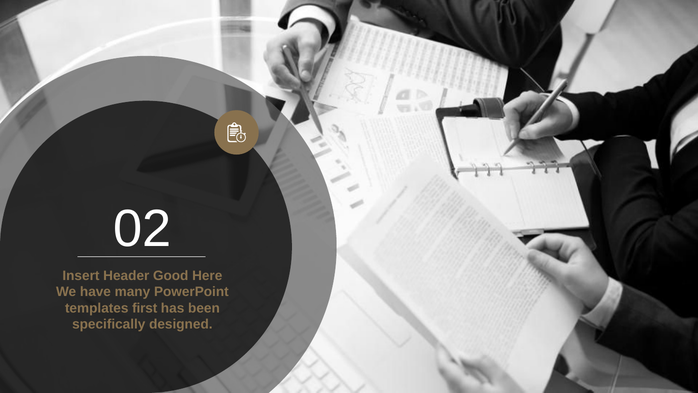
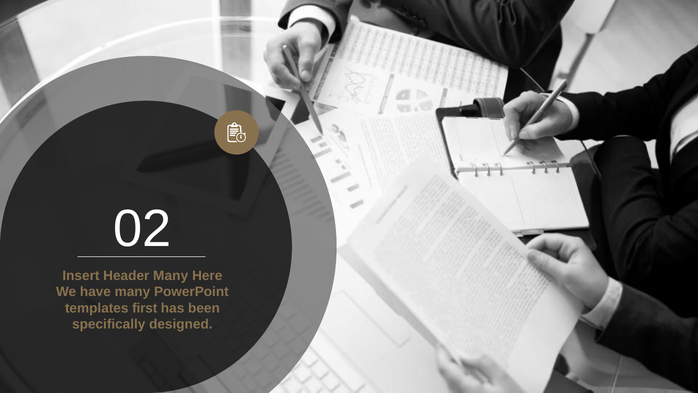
Header Good: Good -> Many (171, 275)
